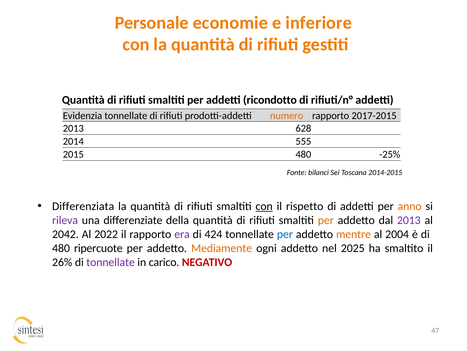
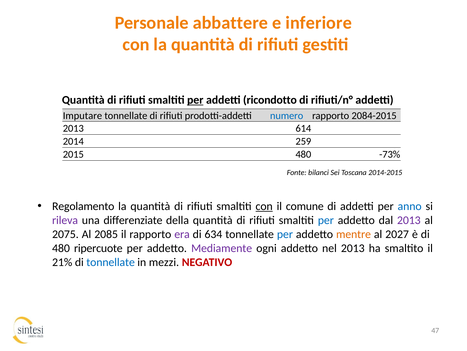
economie: economie -> abbattere (230, 23)
per underline: none -> present (195, 100)
Evidenzia: Evidenzia -> Imputare (82, 115)
numero colour: orange -> blue (287, 115)
2017-2015: 2017-2015 -> 2084-2015 (374, 115)
628: 628 -> 614 (303, 128)
555: 555 -> 259 (303, 141)
-25%: -25% -> -73% (390, 154)
Differenziata: Differenziata -> Regolamento (83, 206)
rispetto: rispetto -> comune (305, 206)
anno colour: orange -> blue (410, 206)
per colour: orange -> blue (326, 220)
2042: 2042 -> 2075 (65, 234)
2022: 2022 -> 2085 (106, 234)
424: 424 -> 634 (213, 234)
2004: 2004 -> 2027 (397, 234)
Mediamente colour: orange -> purple (222, 248)
nel 2025: 2025 -> 2013 (353, 248)
26%: 26% -> 21% (62, 262)
tonnellate colour: purple -> blue (111, 262)
carico: carico -> mezzi (164, 262)
